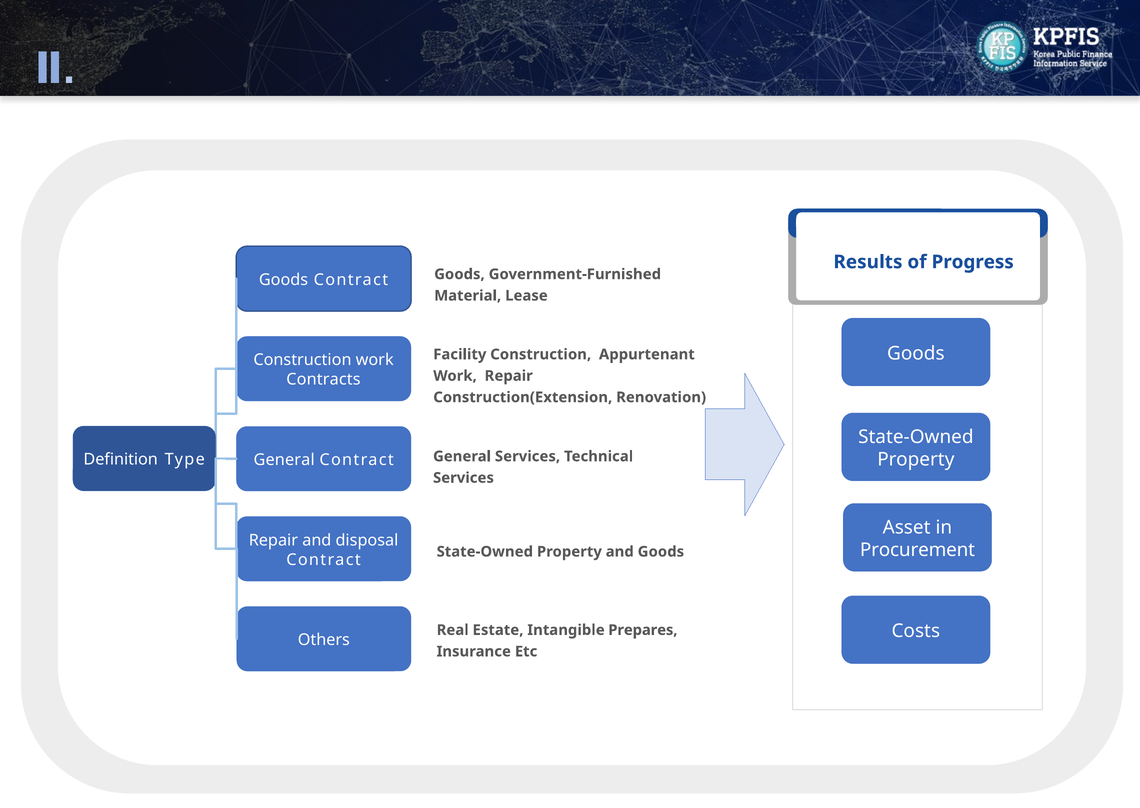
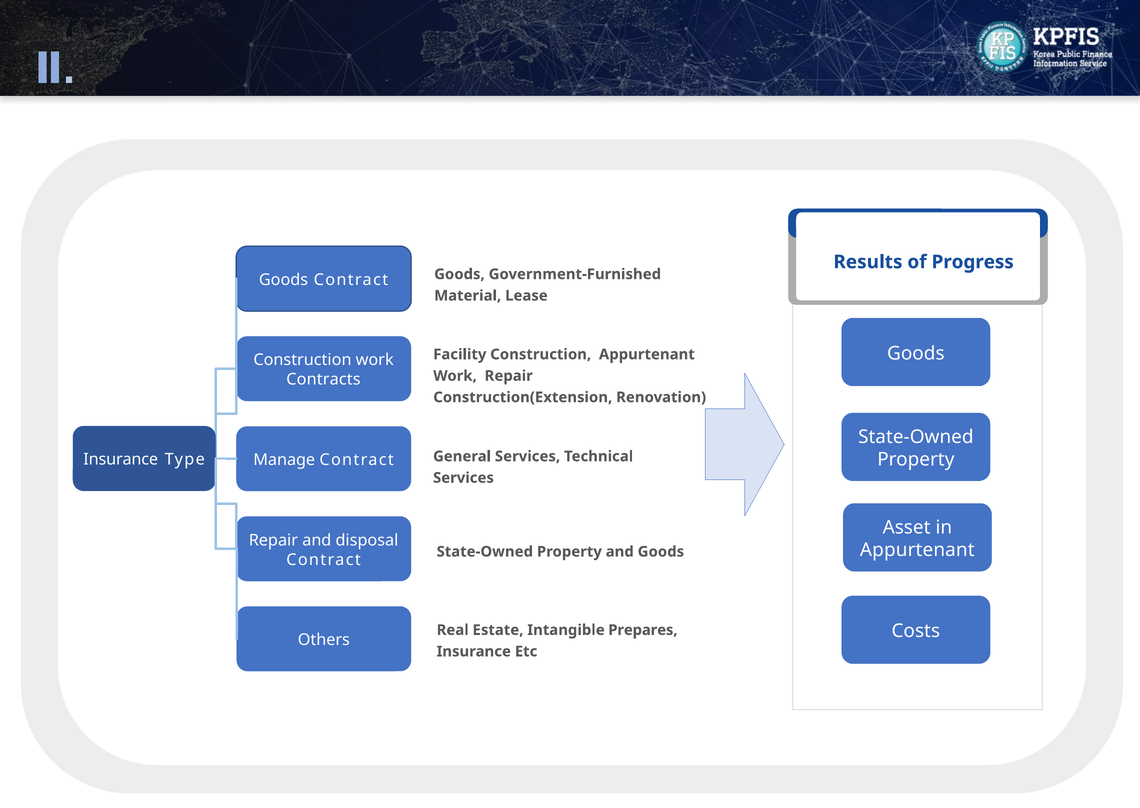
Definition: Definition -> Insurance (121, 460)
General: General -> Manage (284, 460)
Procurement: Procurement -> Appurtenant (917, 550)
